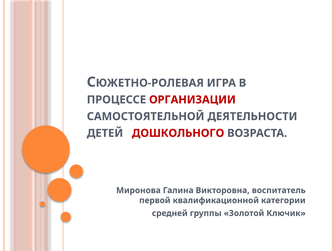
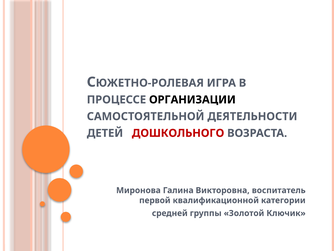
ОРГАНИЗАЦИИ colour: red -> black (192, 100)
